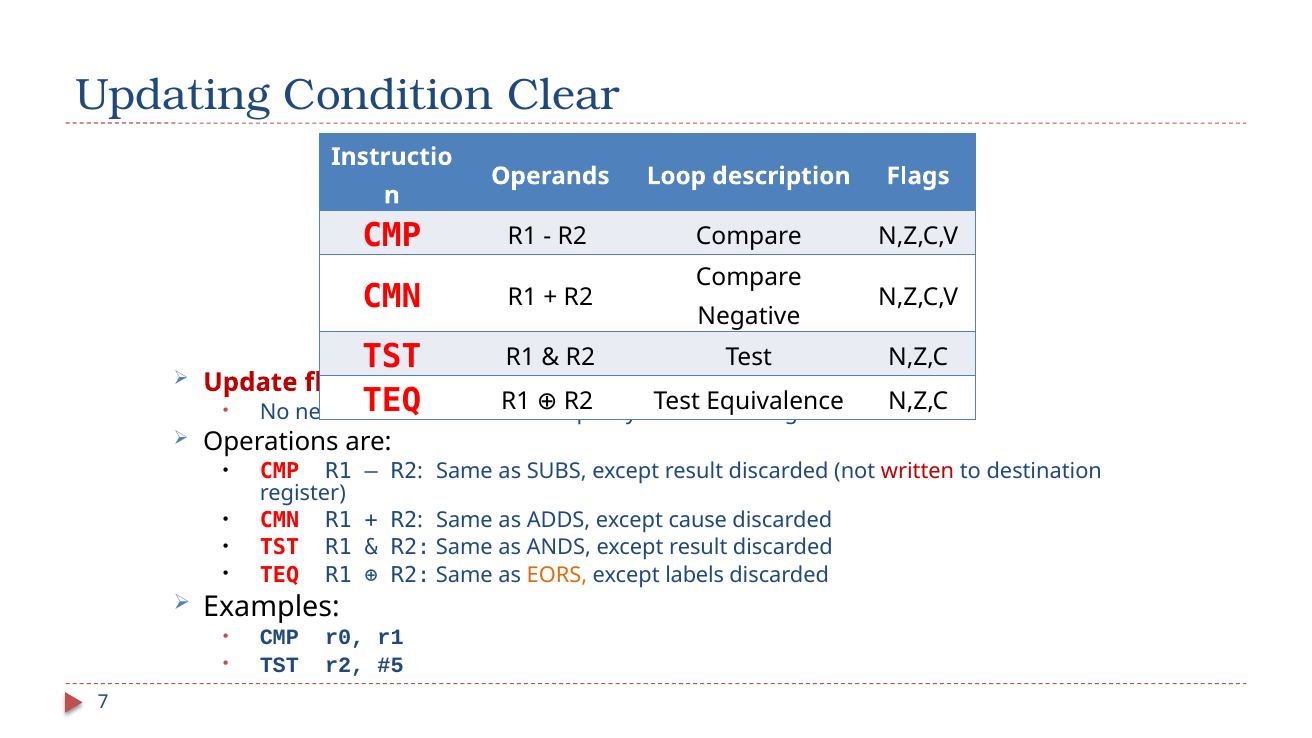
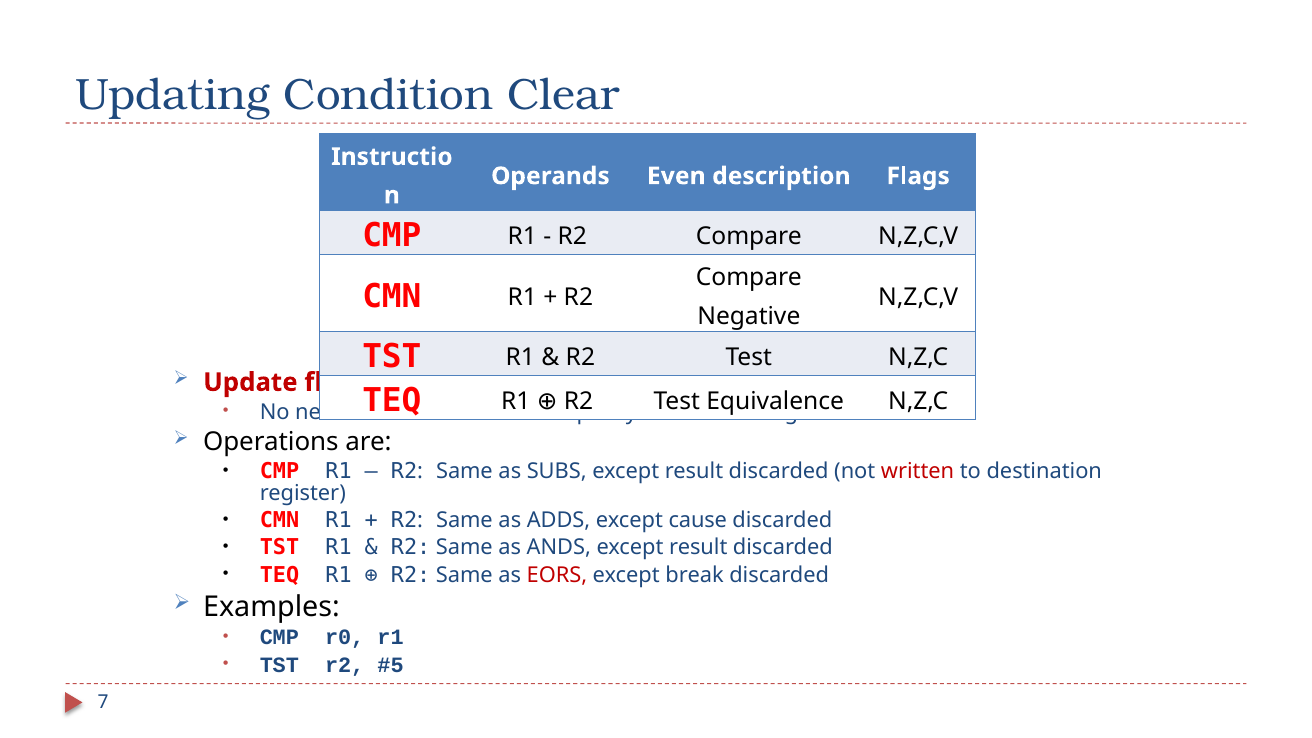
Loop: Loop -> Even (676, 176)
EORS colour: orange -> red (557, 575)
labels: labels -> break (695, 575)
